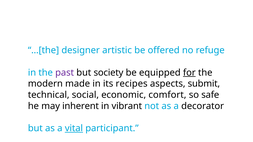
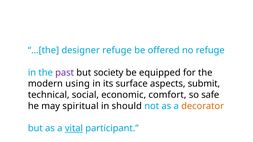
designer artistic: artistic -> refuge (117, 50)
for underline: present -> none (189, 73)
made: made -> using (78, 84)
recipes: recipes -> surface (132, 84)
inherent: inherent -> spiritual (80, 106)
vibrant: vibrant -> should (127, 106)
decorator colour: black -> orange (203, 106)
